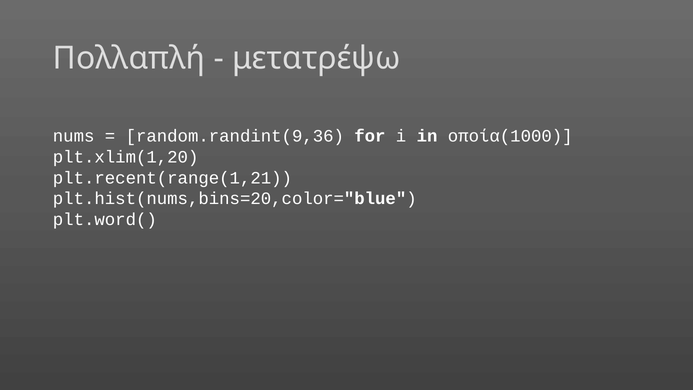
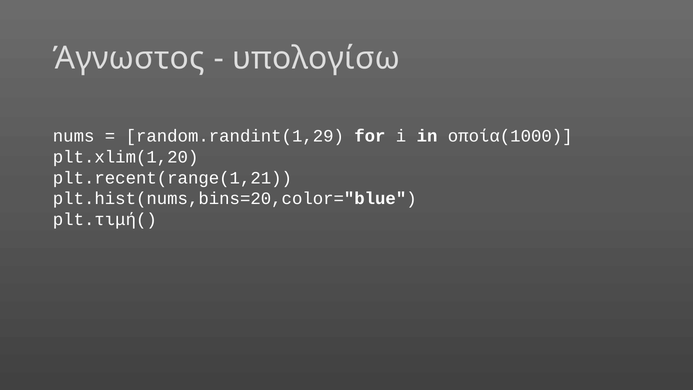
Πολλαπλή: Πολλαπλή -> Άγνωστος (129, 58)
μετατρέψω: μετατρέψω -> υπολογίσω (316, 58)
random.randint(9,36: random.randint(9,36 -> random.randint(1,29 (235, 136)
plt.word(: plt.word( -> plt.τιμή( (105, 219)
